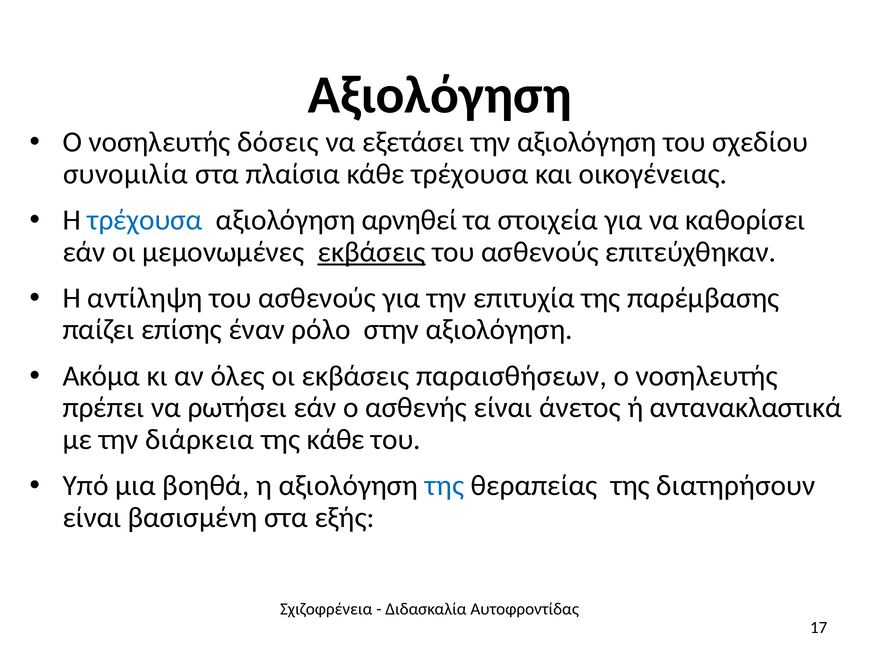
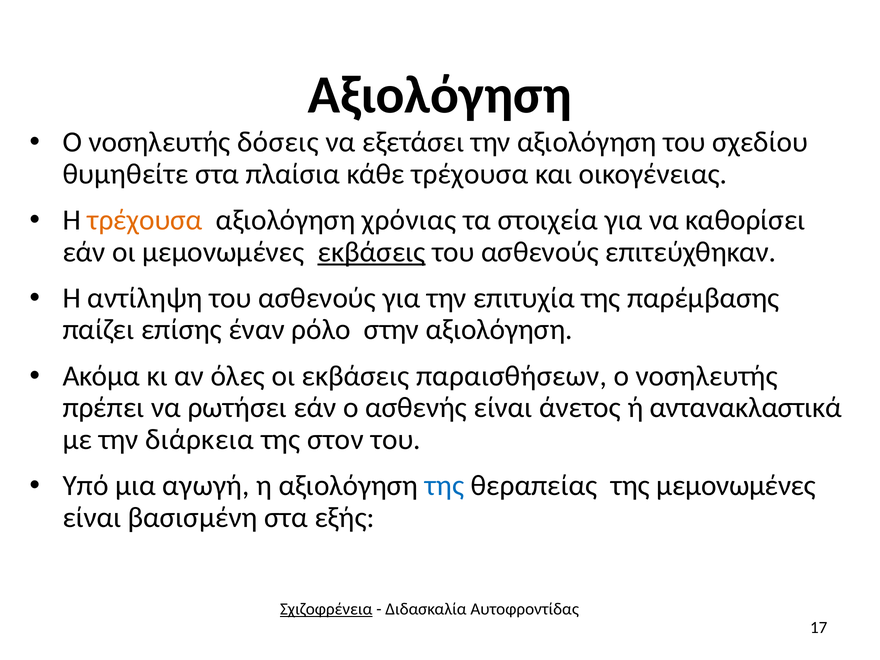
συνομιλία: συνομιλία -> θυμηθείτε (126, 174)
τρέχουσα colour: blue -> orange (145, 220)
αρνηθεί: αρνηθεί -> χρόνιας (409, 220)
της κάθε: κάθε -> στον (335, 439)
βοηθά: βοηθά -> αγωγή (206, 486)
της διατηρήσουν: διατηρήσουν -> μεμονωμένες (736, 486)
Σχιζοφρένεια underline: none -> present (326, 609)
